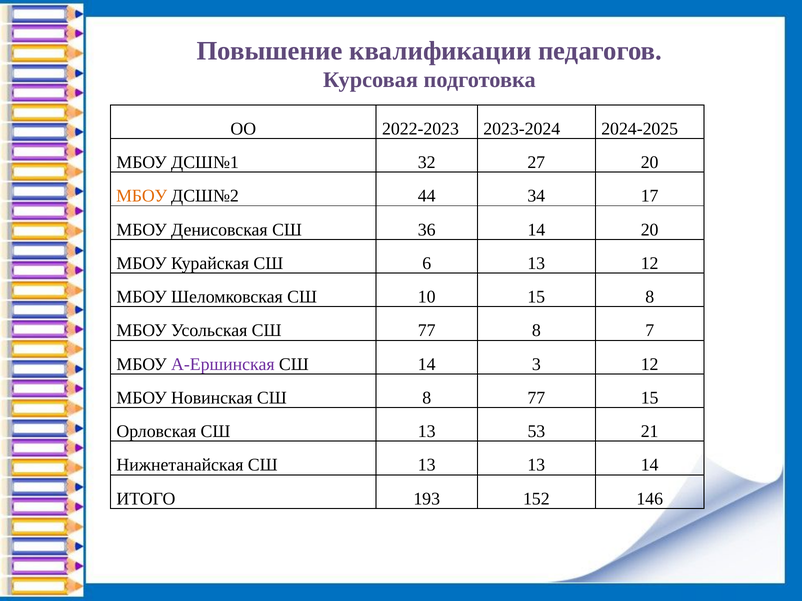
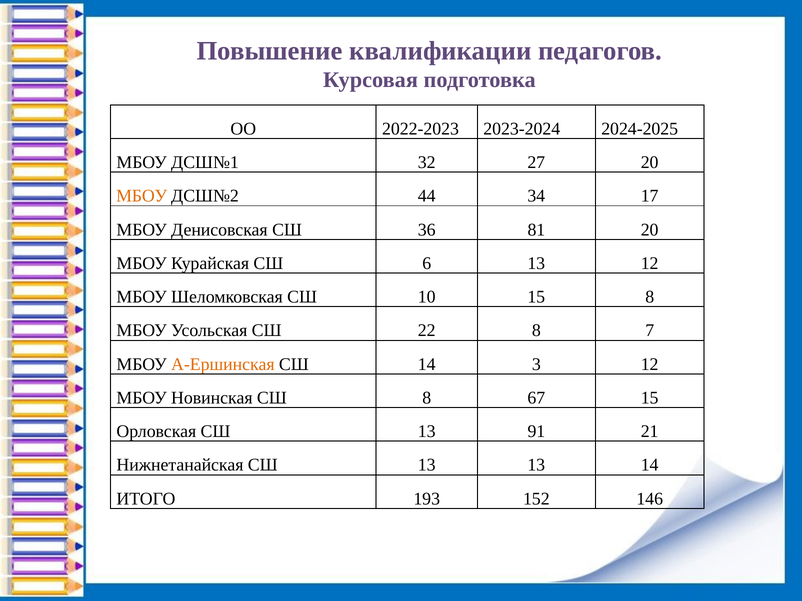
36 14: 14 -> 81 (536, 230)
СШ 77: 77 -> 22 (427, 331)
А-Ершинская colour: purple -> orange (223, 364)
8 77: 77 -> 67 (536, 398)
53: 53 -> 91 (536, 432)
